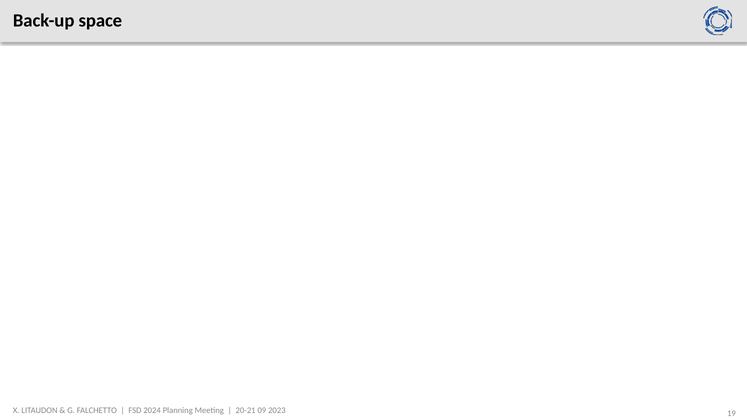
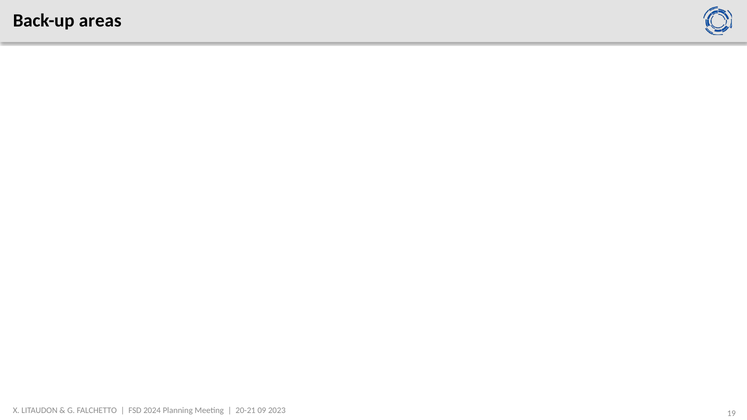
space: space -> areas (100, 21)
